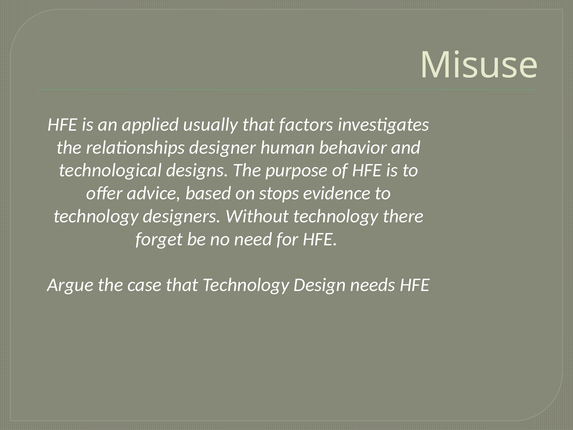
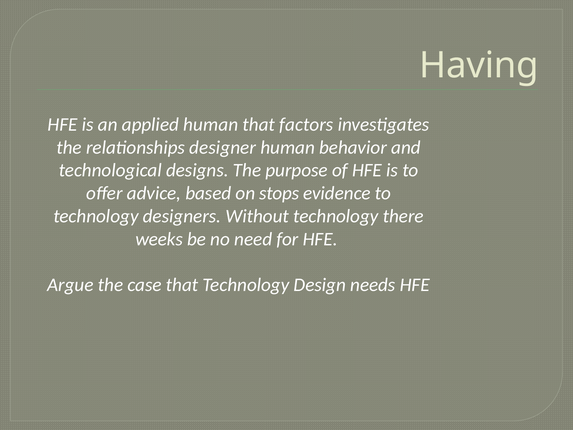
Misuse: Misuse -> Having (479, 65)
applied usually: usually -> human (211, 124)
forget: forget -> weeks (159, 239)
